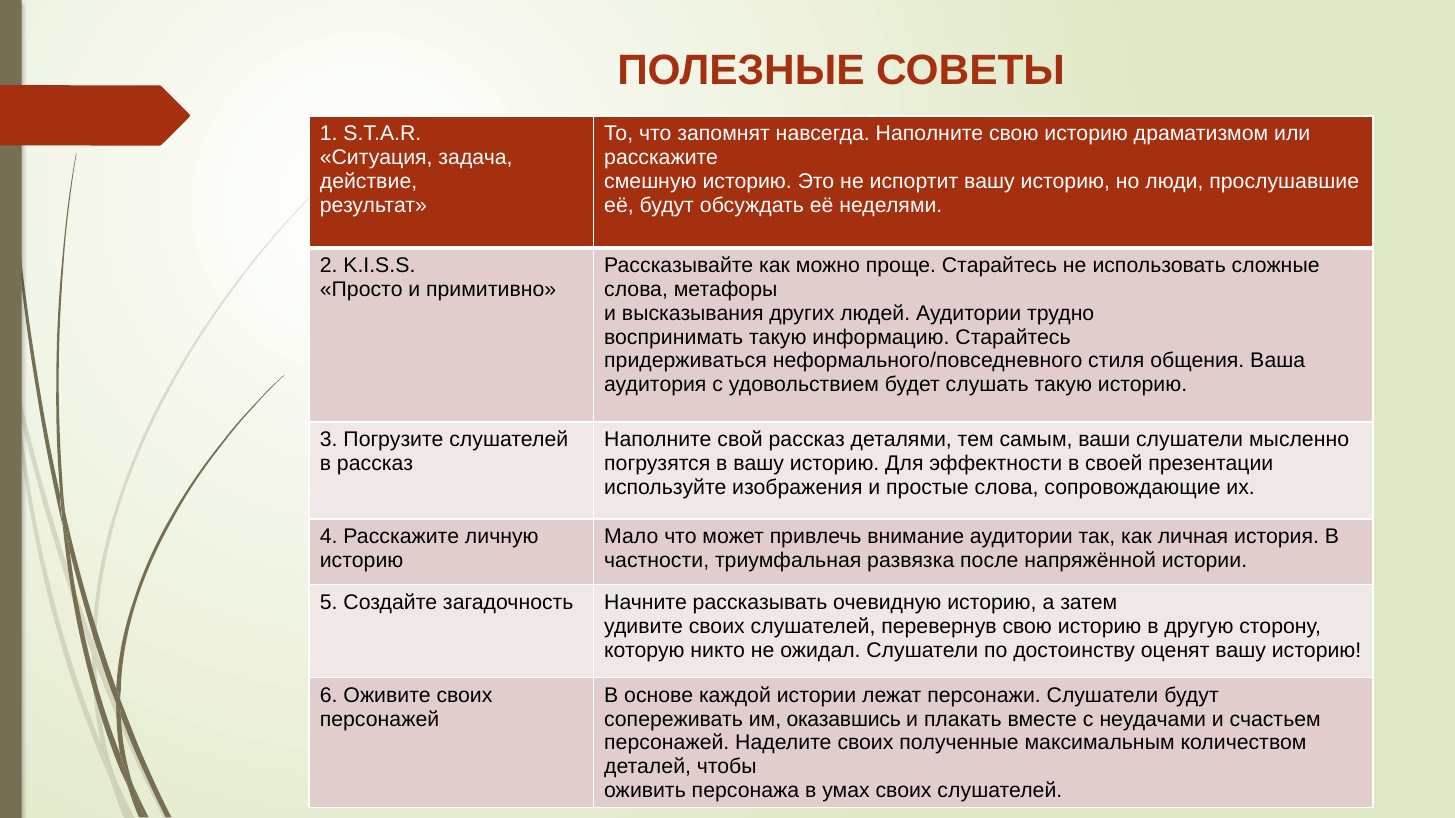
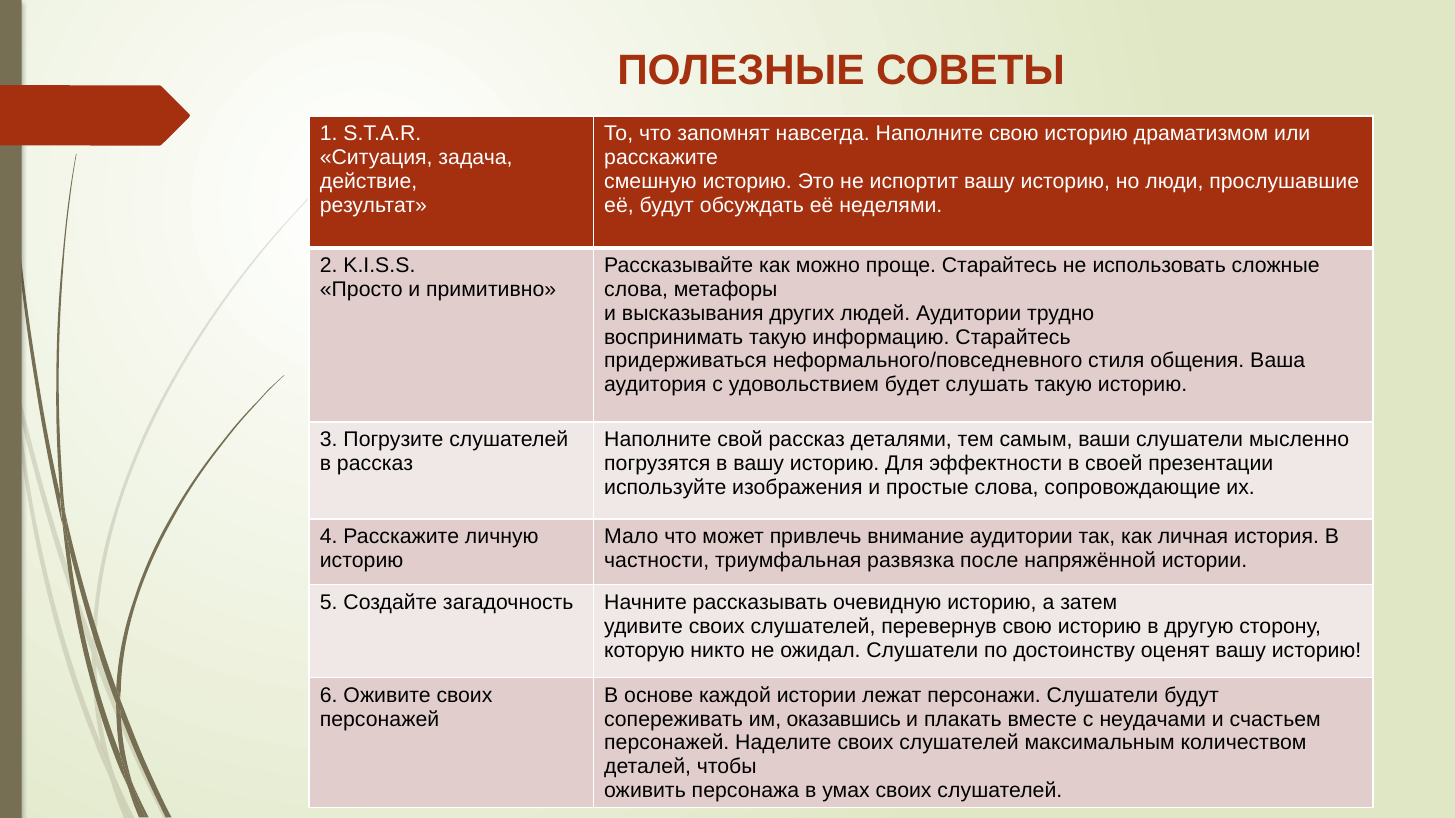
Наделите своих полученные: полученные -> слушателей (959, 743)
